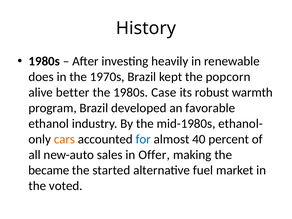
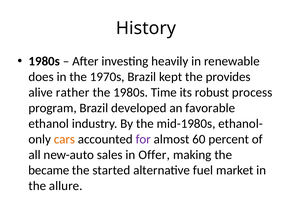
popcorn: popcorn -> provides (228, 77)
better: better -> rather (73, 92)
Case: Case -> Time (164, 92)
warmth: warmth -> process (252, 92)
for colour: blue -> purple (143, 139)
40: 40 -> 60 (199, 139)
voted: voted -> allure (66, 186)
